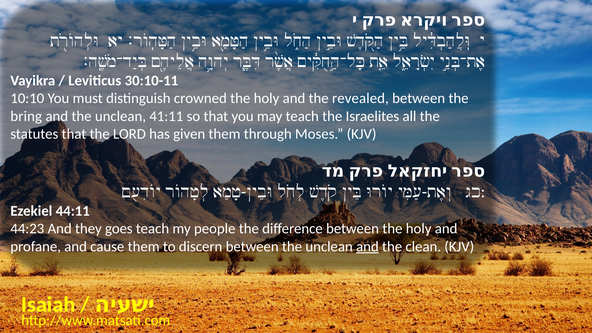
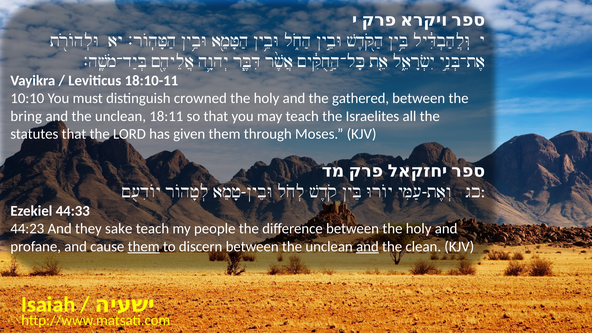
30:10-11: 30:10-11 -> 18:10-11 (151, 81)
revealed: revealed -> gathered (361, 98)
41:11: 41:11 -> 18:11 (166, 116)
44:11: 44:11 -> 44:33 (73, 211)
goes: goes -> sake (119, 229)
them underline: none -> present (144, 246)
